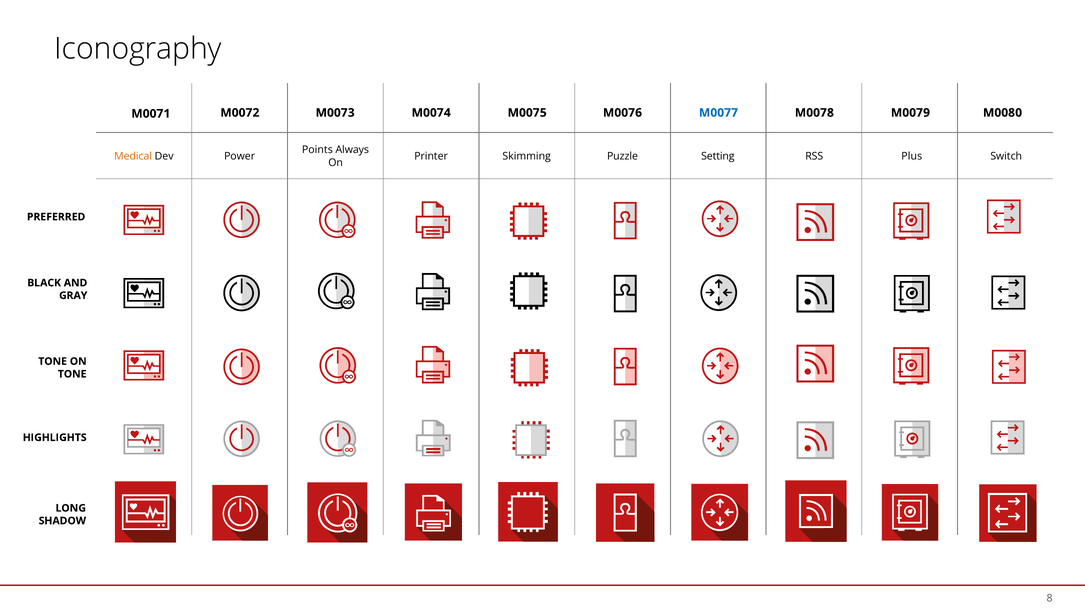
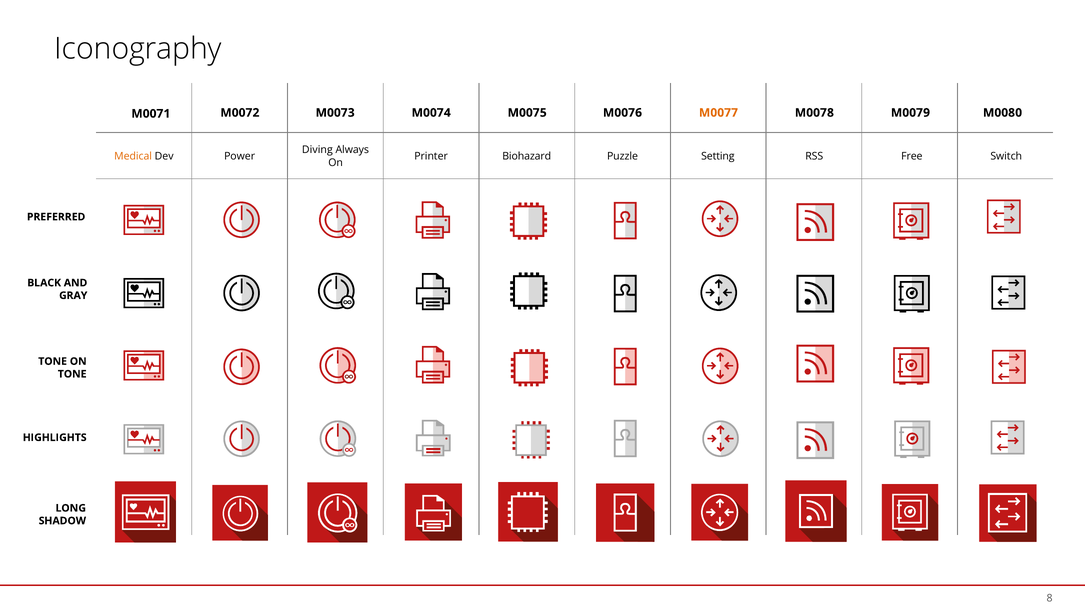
M0077 colour: blue -> orange (718, 113)
Points: Points -> Diving (317, 150)
Skimming: Skimming -> Biohazard (527, 156)
Plus: Plus -> Free (912, 156)
